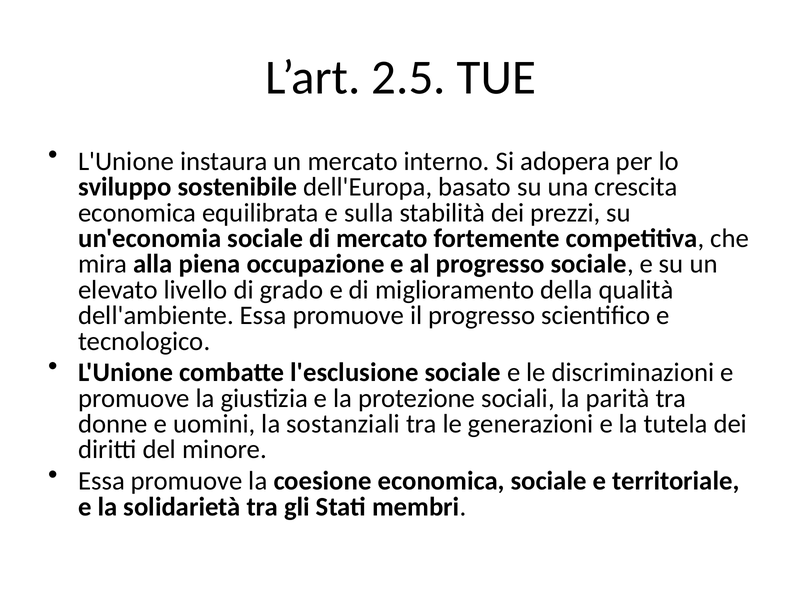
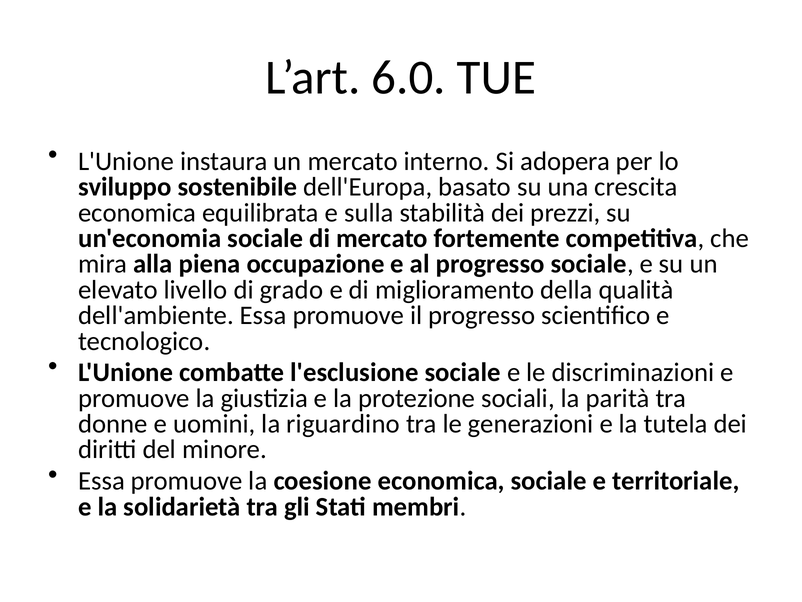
2.5: 2.5 -> 6.0 (409, 78)
sostanziali: sostanziali -> riguardino (343, 424)
